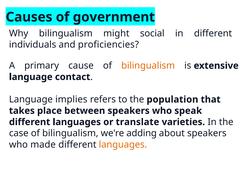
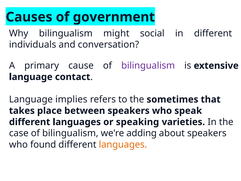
proficiencies: proficiencies -> conversation (108, 45)
bilingualism colour: orange -> purple (148, 66)
population: population -> sometimes (172, 99)
translate: translate -> speaking (137, 122)
made: made -> found (43, 144)
